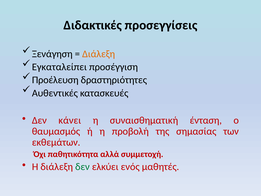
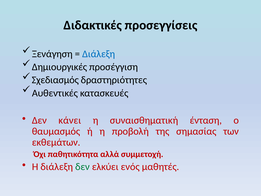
Διάλεξη colour: orange -> blue (99, 54)
Εγκαταλείπει: Εγκαταλείπει -> Δημιουργικές (59, 67)
Προέλευση: Προέλευση -> Σχεδιασμός (55, 80)
